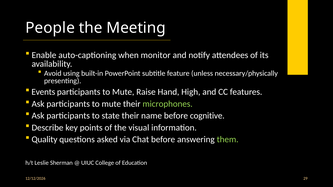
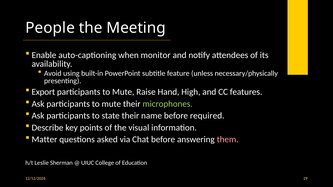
Events: Events -> Export (43, 92)
cognitive: cognitive -> required (207, 116)
Quality: Quality -> Matter (44, 140)
them colour: light green -> pink (228, 140)
